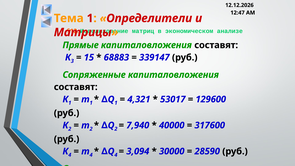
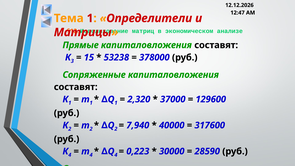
68883: 68883 -> 53238 (116, 57)
339147: 339147 -> 378000 (154, 57)
4,321: 4,321 -> 2,320 (139, 99)
53017: 53017 -> 37000 (173, 99)
3,094: 3,094 -> 0,223 (138, 151)
